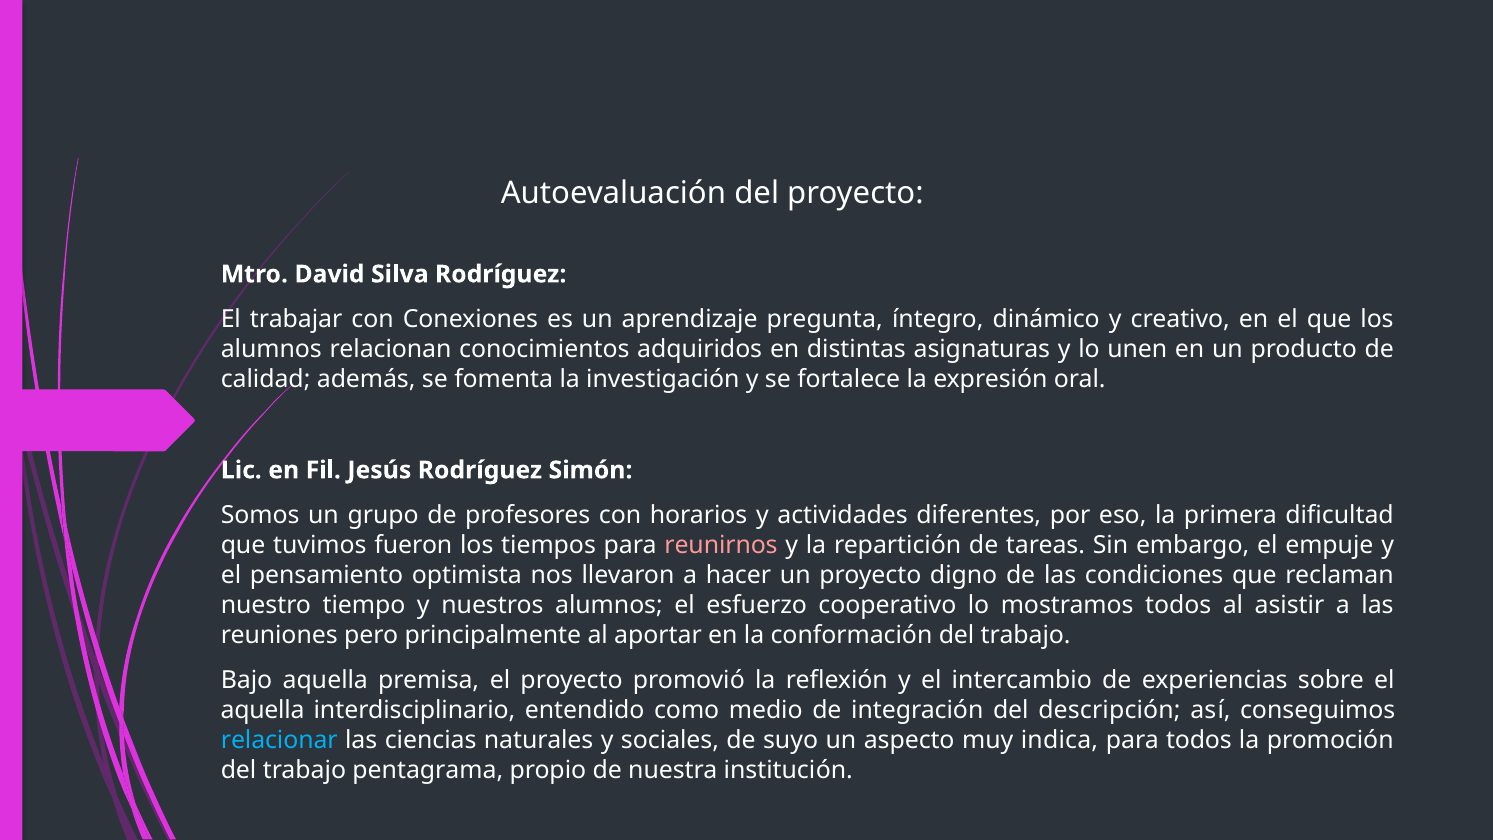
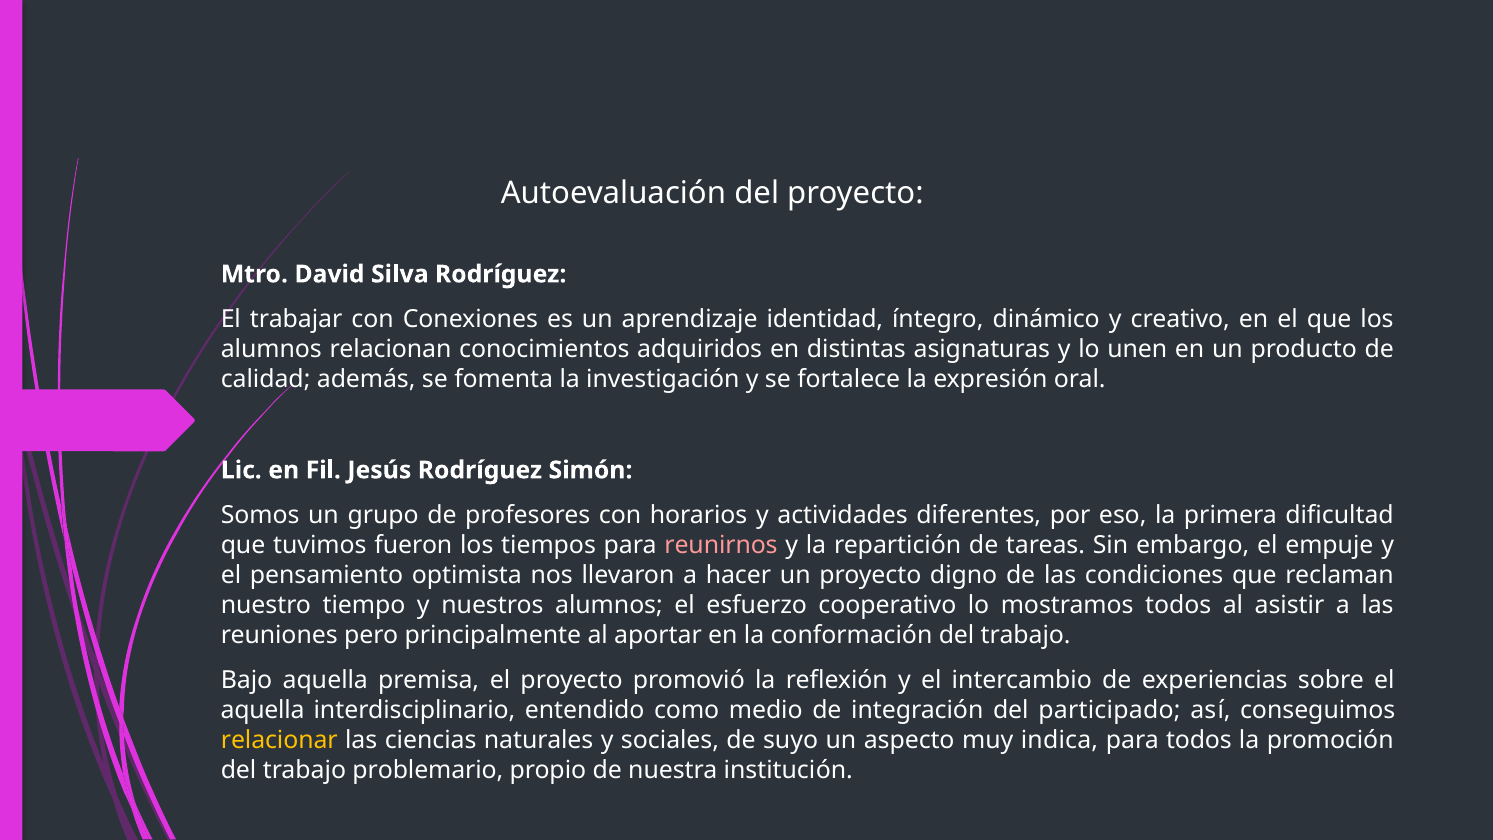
pregunta: pregunta -> identidad (825, 320)
descripción: descripción -> participado (1109, 710)
relacionar colour: light blue -> yellow (279, 740)
pentagrama: pentagrama -> problemario (428, 770)
